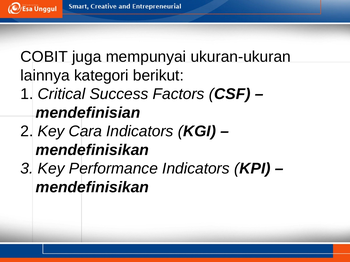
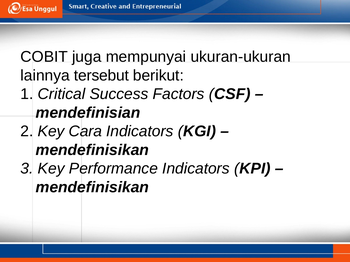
kategori: kategori -> tersebut (101, 76)
